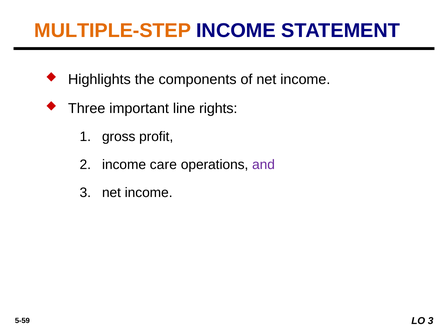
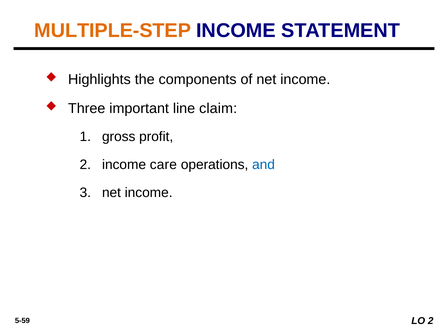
rights: rights -> claim (218, 108)
and colour: purple -> blue (264, 165)
LO 3: 3 -> 2 (431, 321)
